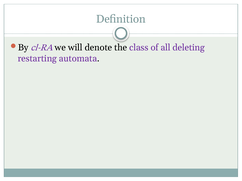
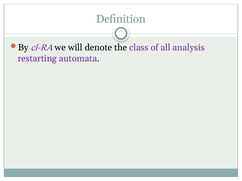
deleting: deleting -> analysis (189, 48)
